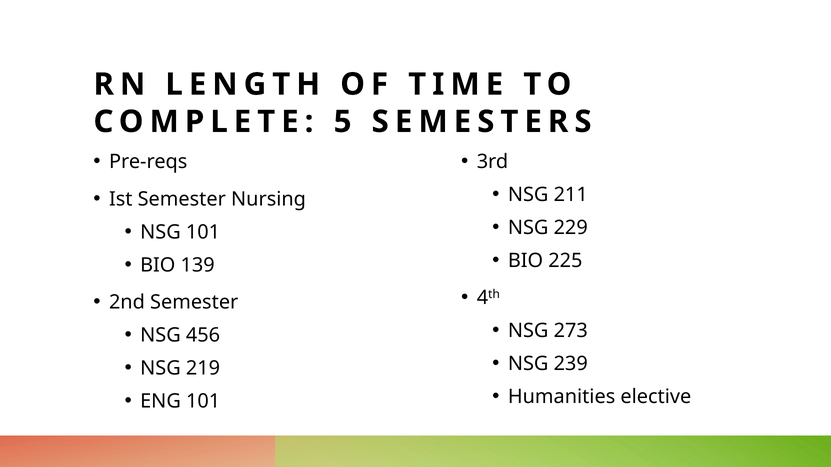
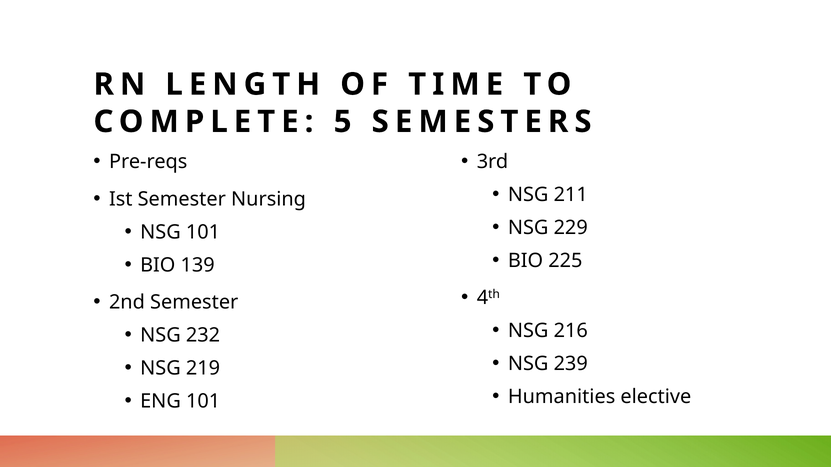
273: 273 -> 216 (571, 331)
456: 456 -> 232 (203, 336)
